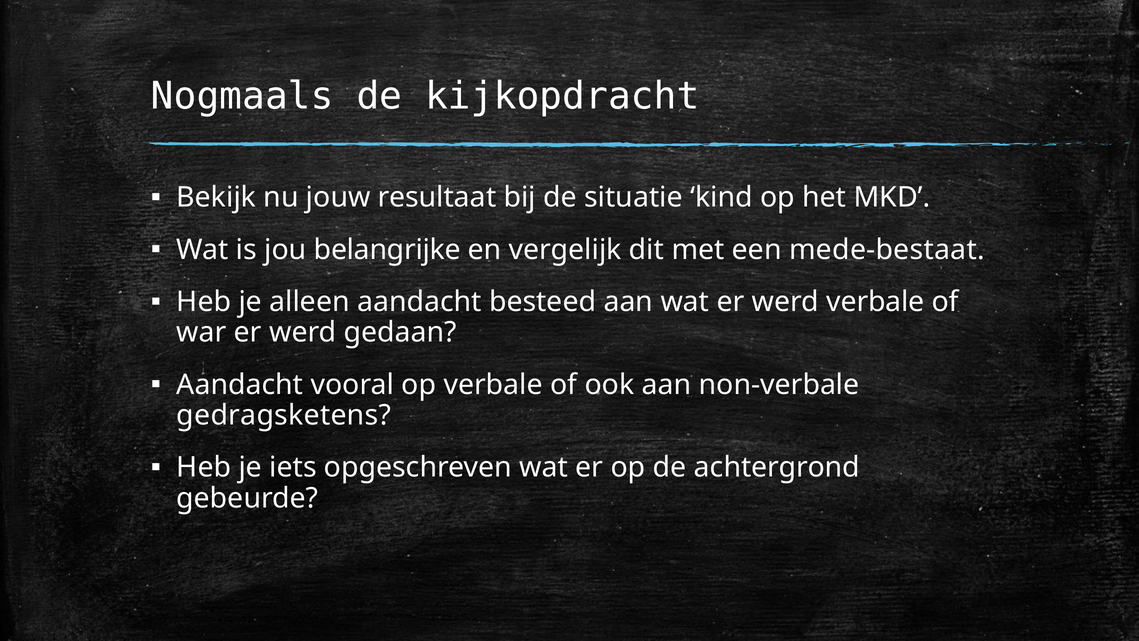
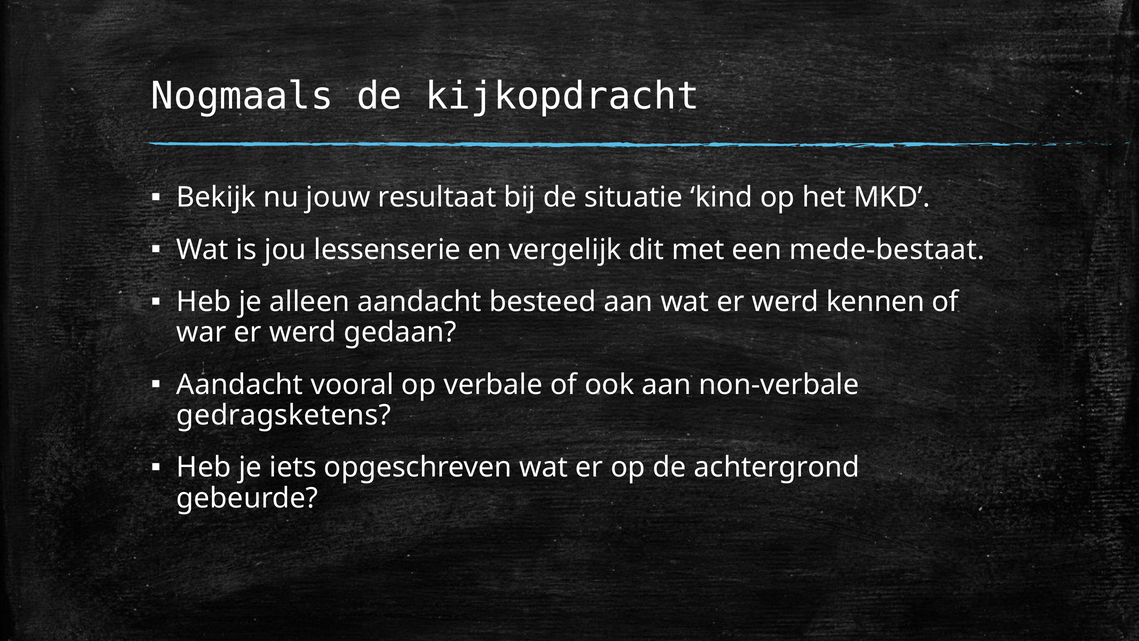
belangrijke: belangrijke -> lessenserie (387, 250)
werd verbale: verbale -> kennen (875, 302)
